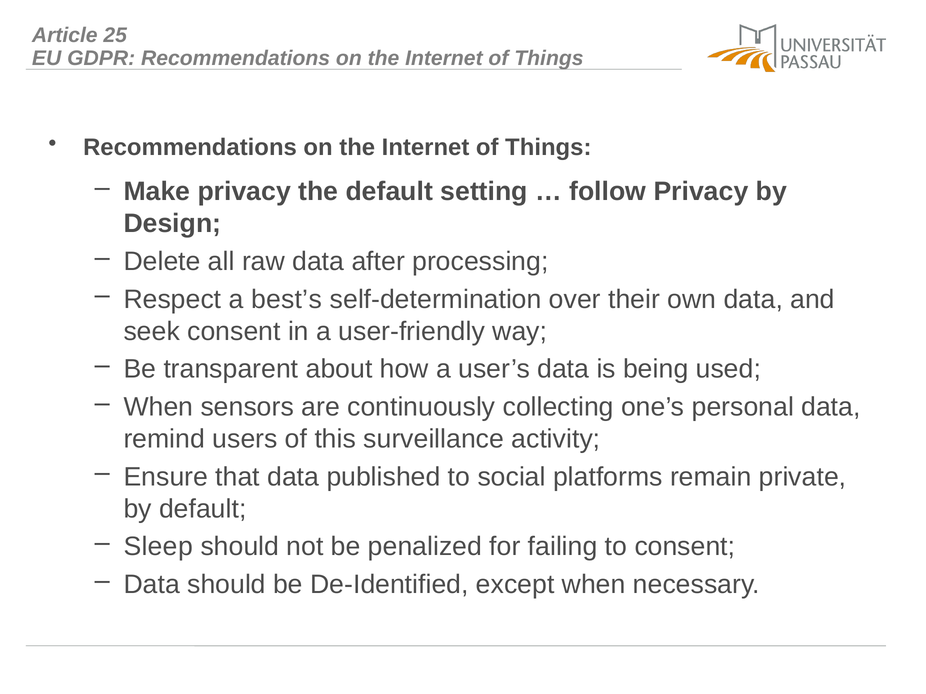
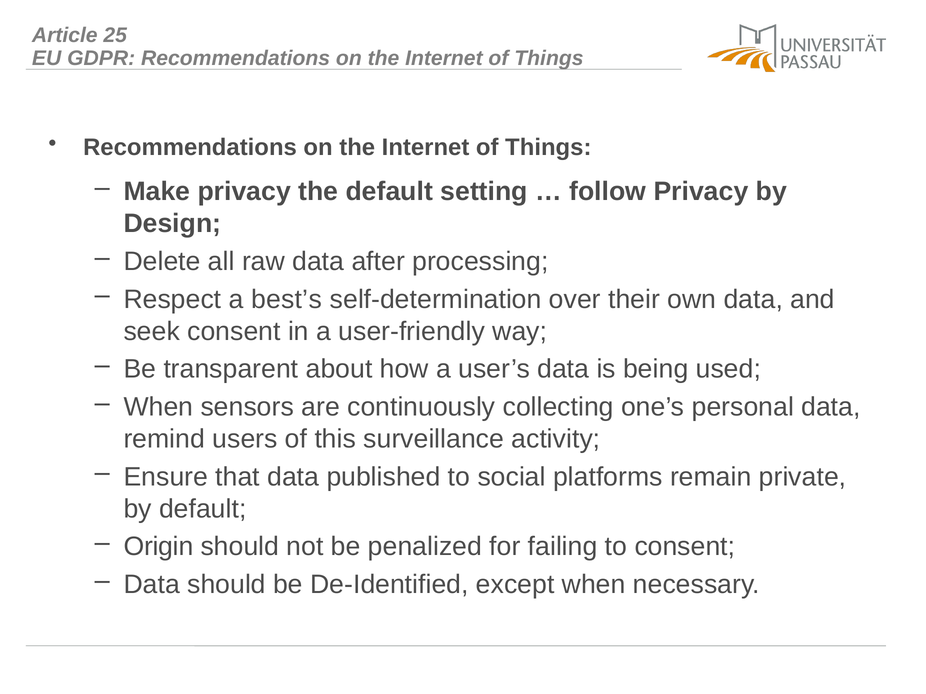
Sleep: Sleep -> Origin (159, 547)
